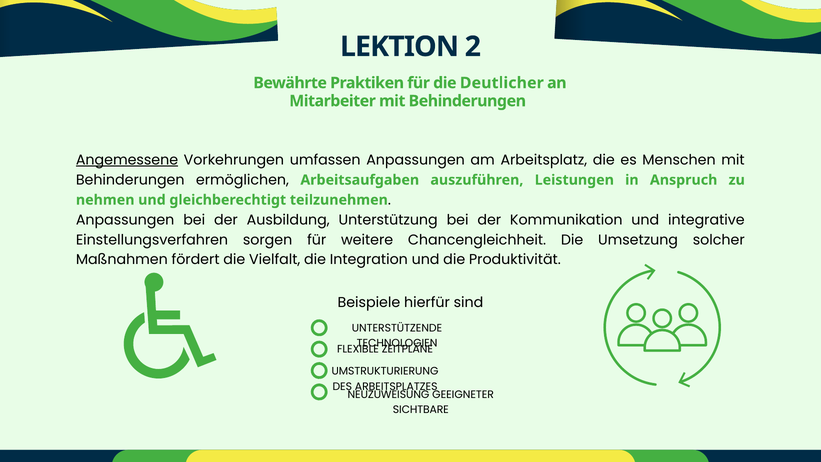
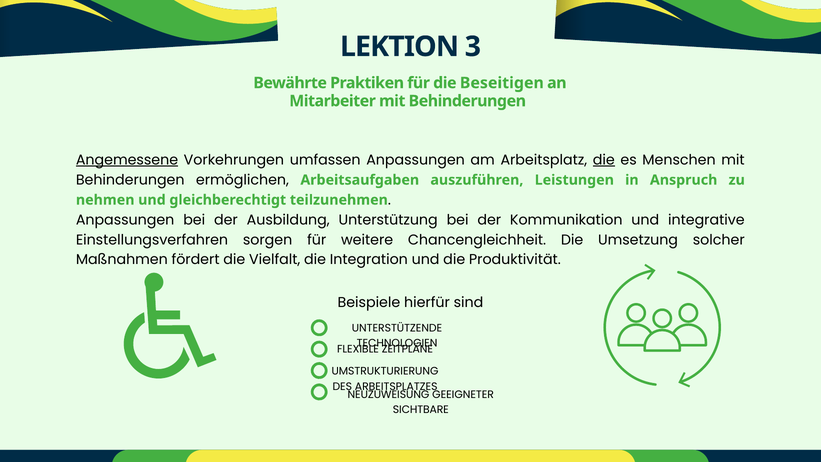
2: 2 -> 3 (473, 47)
Deutlicher: Deutlicher -> Beseitigen (502, 83)
die underline: none -> present (604, 160)
